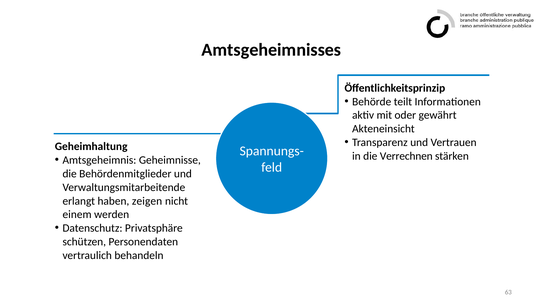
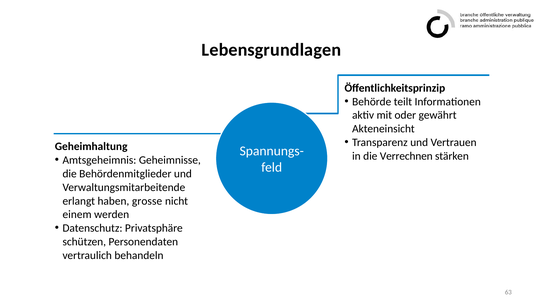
Amtsgeheimnisses: Amtsgeheimnisses -> Lebensgrundlagen (271, 50)
zeigen: zeigen -> grosse (147, 201)
